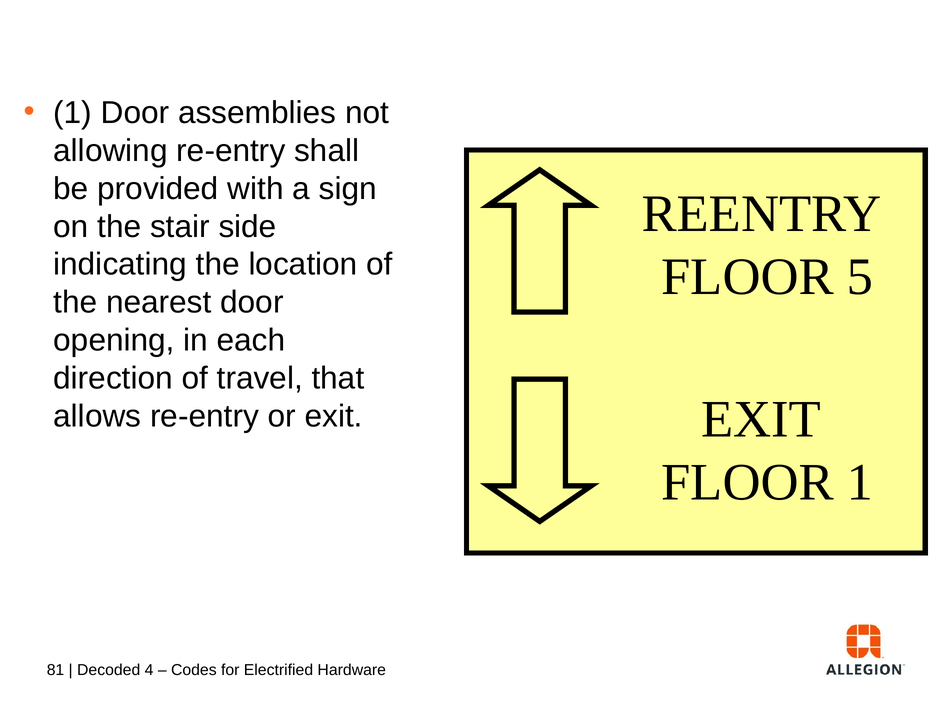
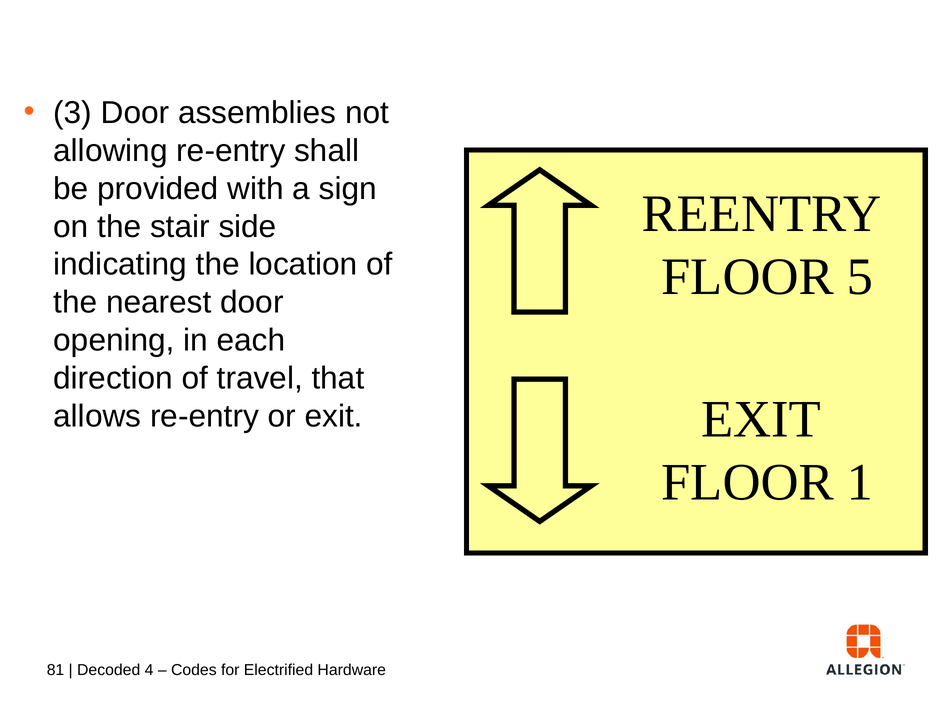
1: 1 -> 3 (73, 113)
